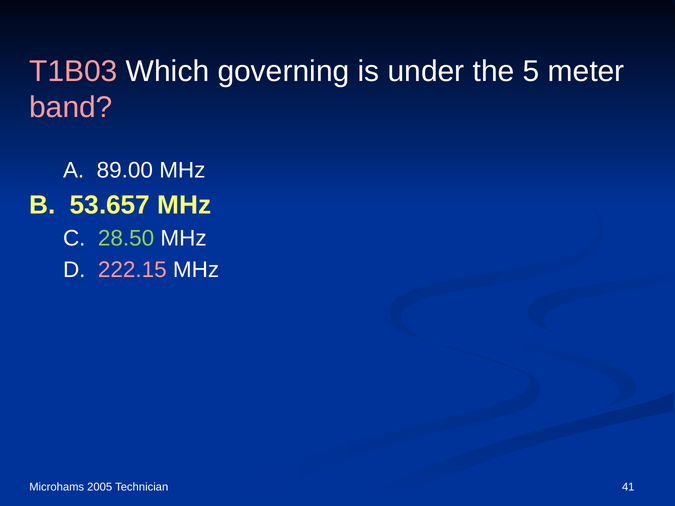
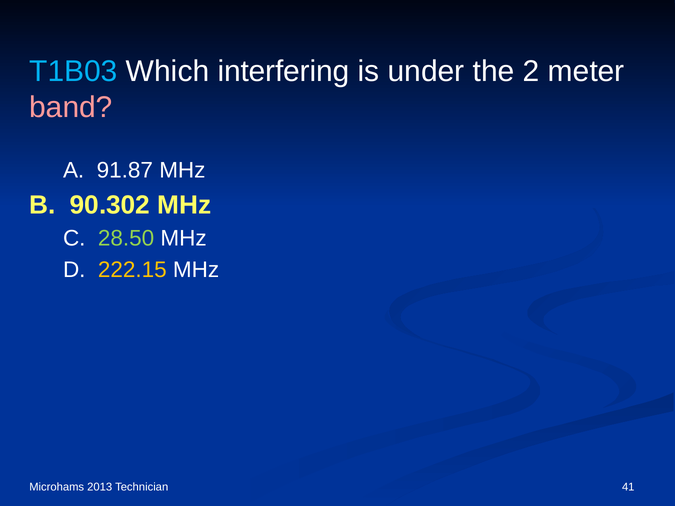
T1B03 colour: pink -> light blue (73, 71)
governing: governing -> interfering (284, 71)
5: 5 -> 2 (531, 71)
89.00: 89.00 -> 91.87 (125, 170)
53.657: 53.657 -> 90.302 (110, 205)
222.15 colour: pink -> yellow (132, 270)
2005: 2005 -> 2013 (100, 487)
